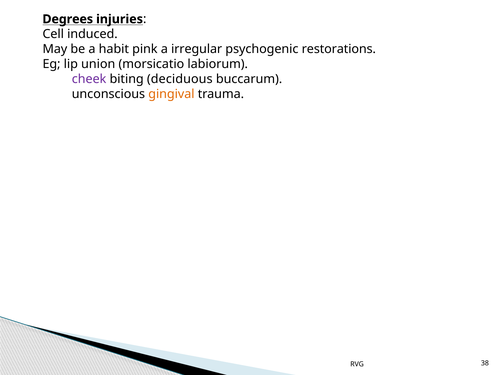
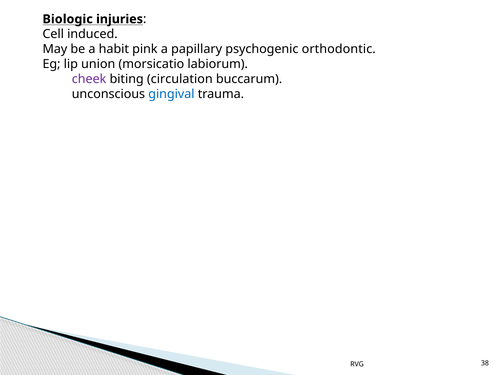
Degrees: Degrees -> Biologic (68, 19)
irregular: irregular -> papillary (197, 49)
restorations: restorations -> orthodontic (339, 49)
deciduous: deciduous -> circulation (180, 79)
gingival colour: orange -> blue (171, 94)
